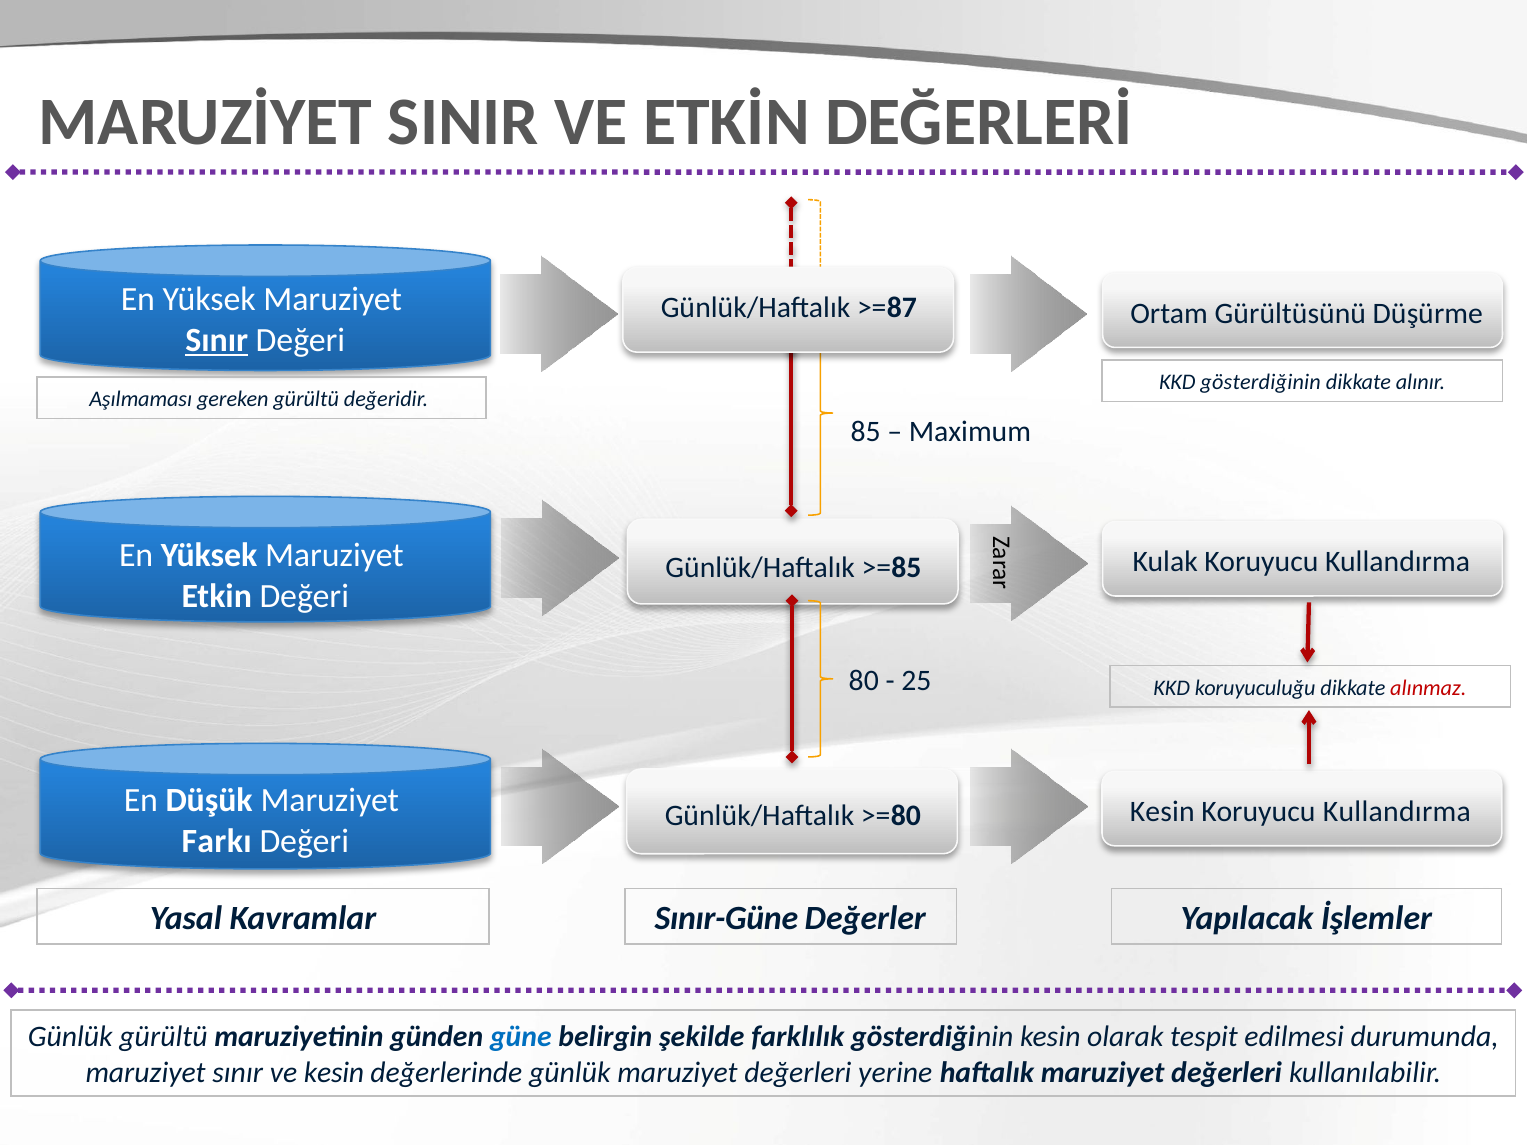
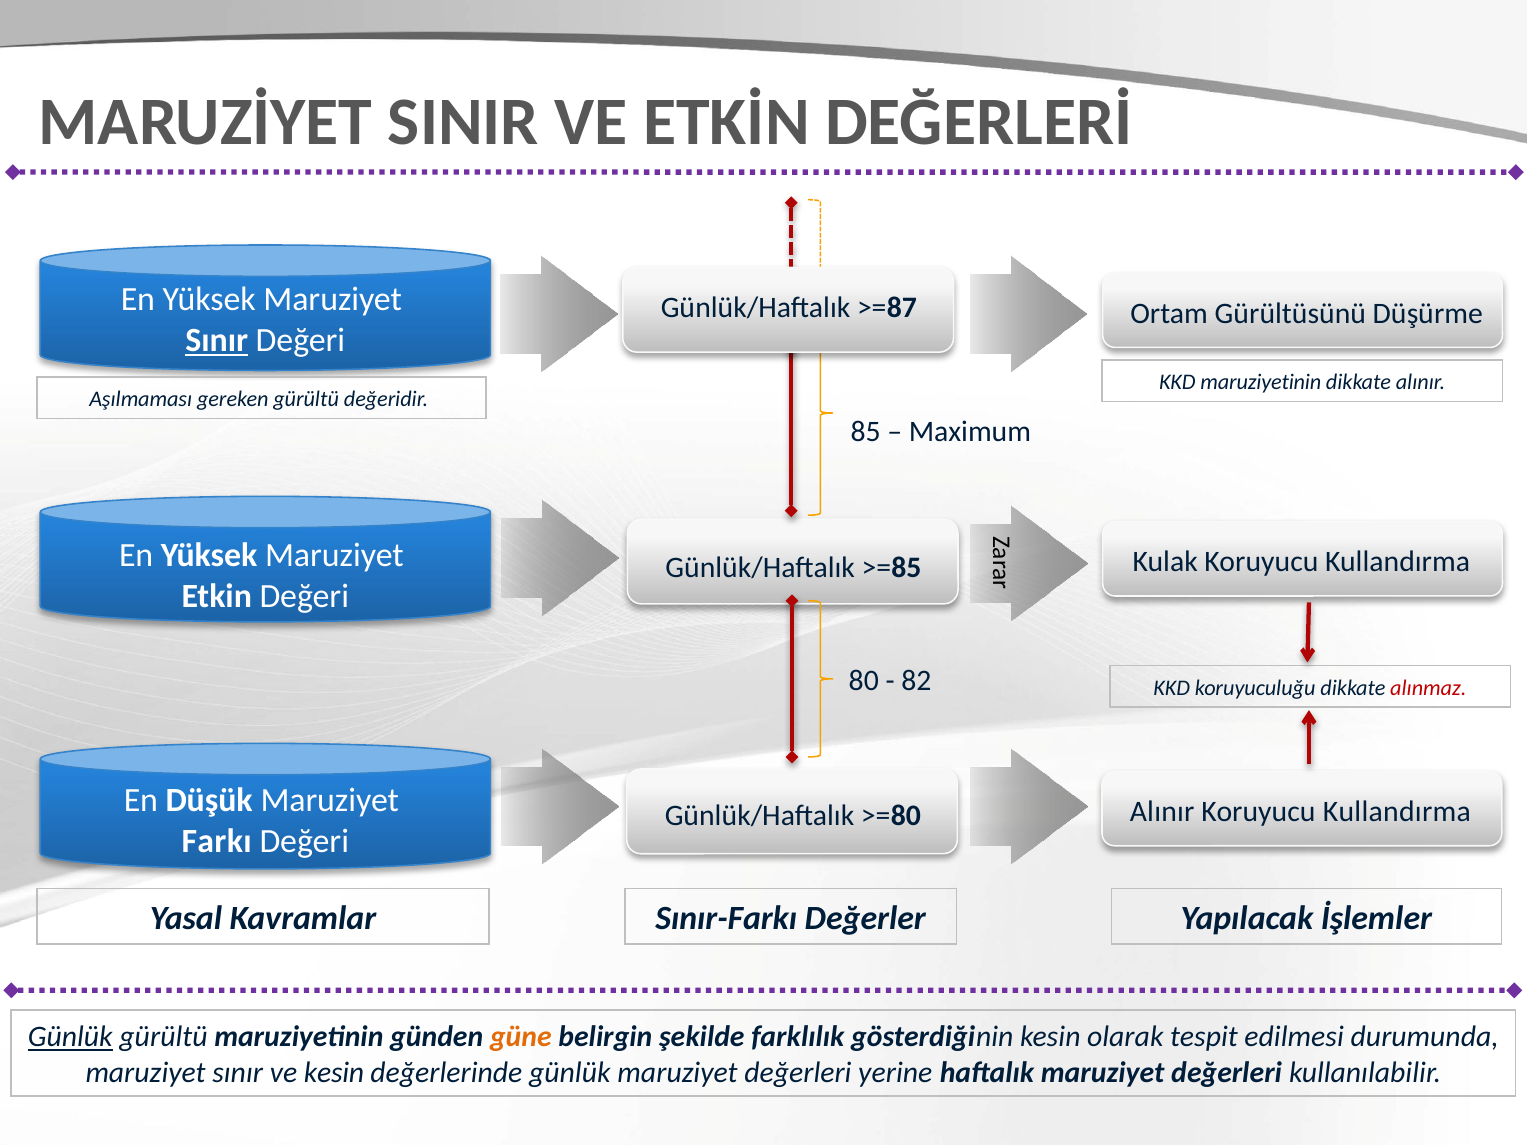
KKD gösterdiğinin: gösterdiğinin -> maruziyetinin (1261, 383)
25: 25 -> 82 (916, 681)
Kesin: Kesin -> Alınır (1162, 812)
Sınır-Güne: Sınır-Güne -> Sınır-Farkı (726, 919)
Günlük underline: none -> present (70, 1037)
güne colour: blue -> orange (521, 1037)
